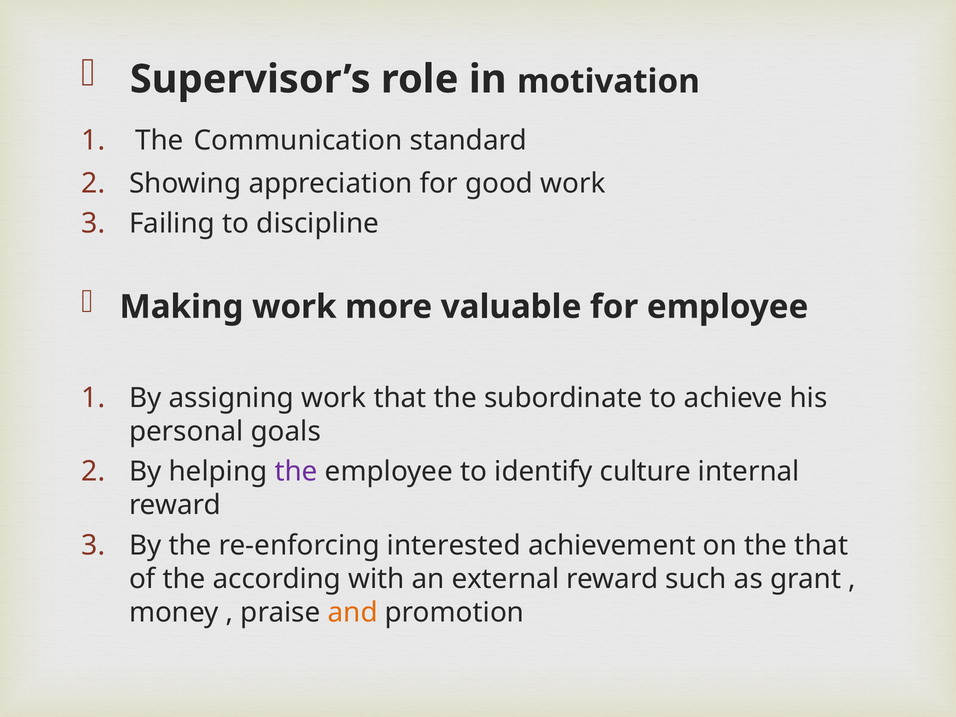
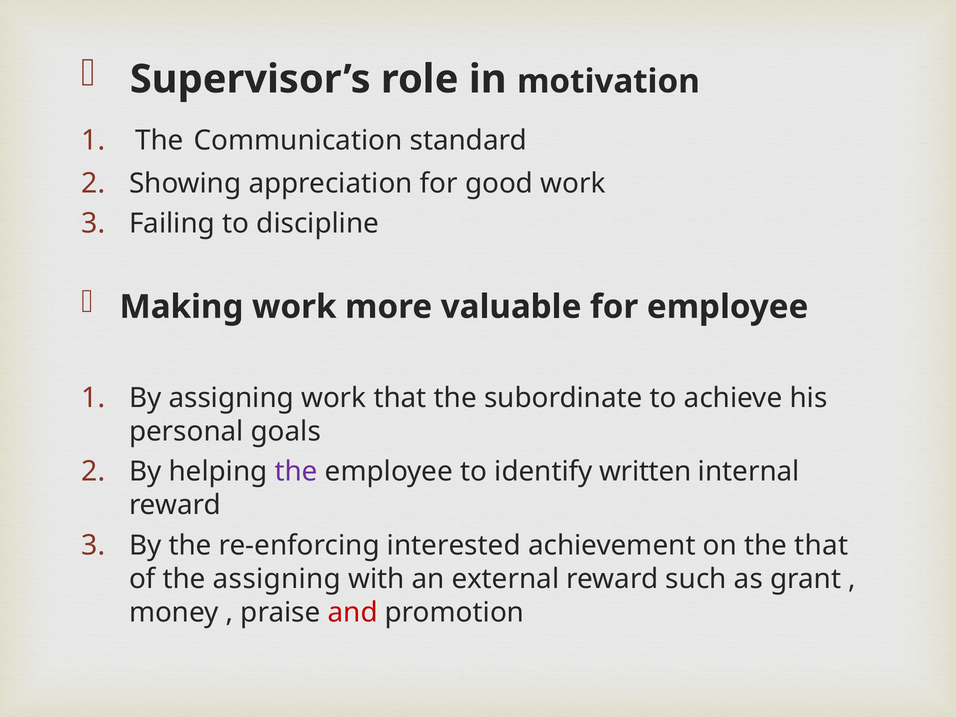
culture: culture -> written (645, 472)
the according: according -> assigning (277, 579)
and colour: orange -> red (353, 612)
